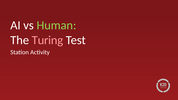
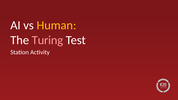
Human colour: light green -> yellow (56, 25)
